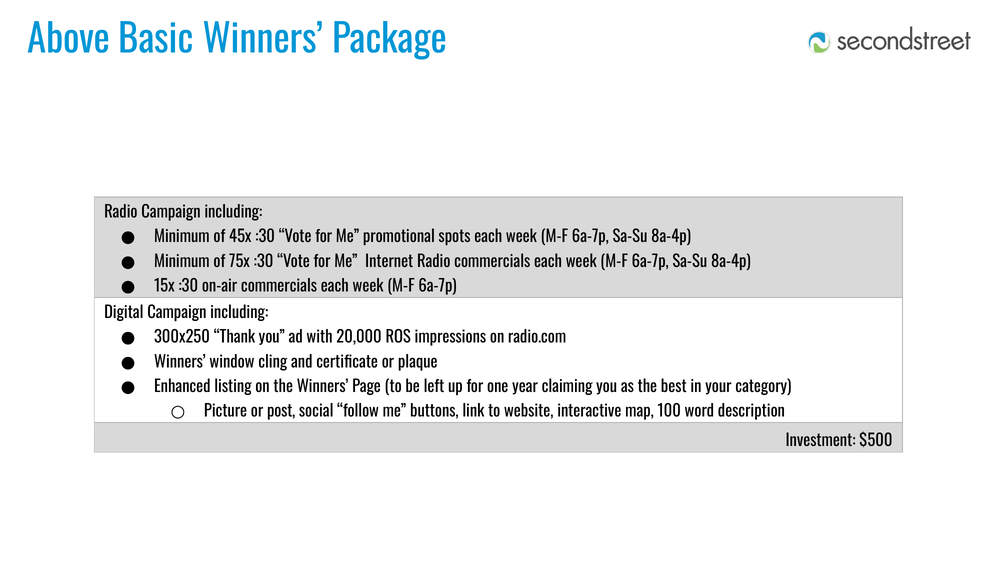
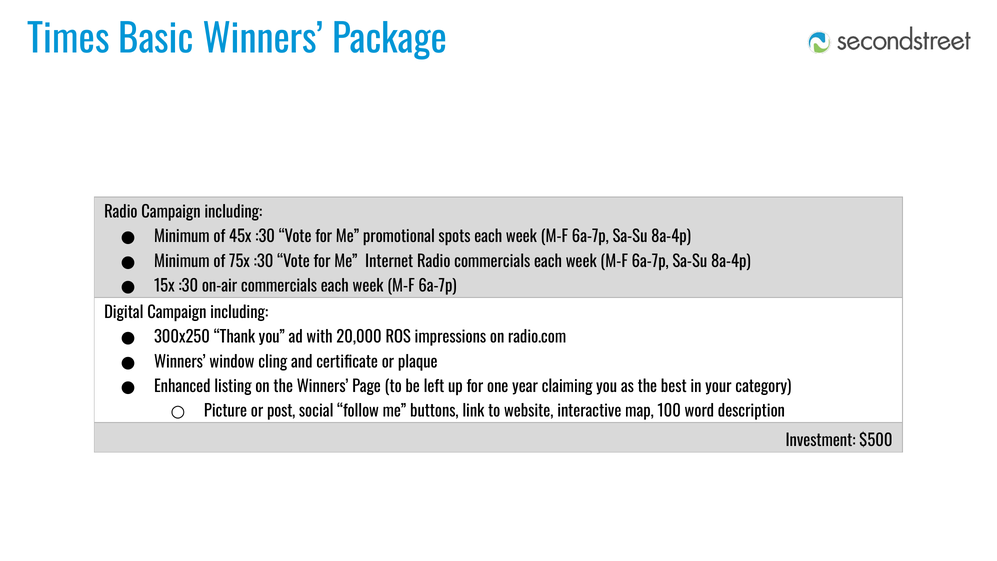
Above: Above -> Times (68, 40)
